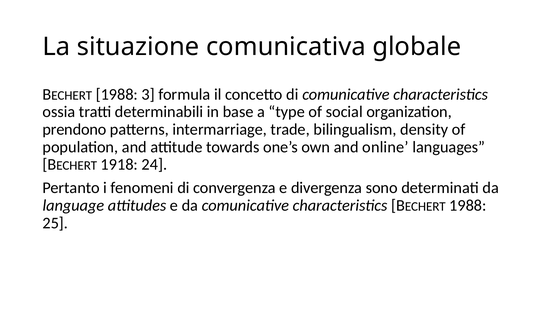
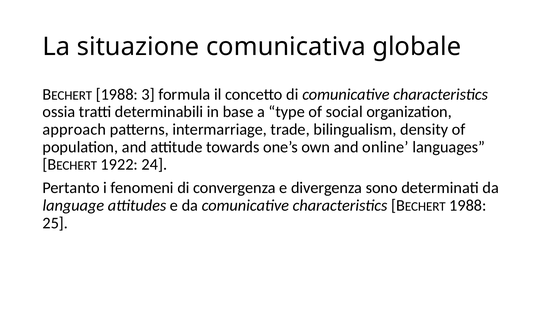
prendono: prendono -> approach (74, 129)
1918: 1918 -> 1922 (119, 164)
